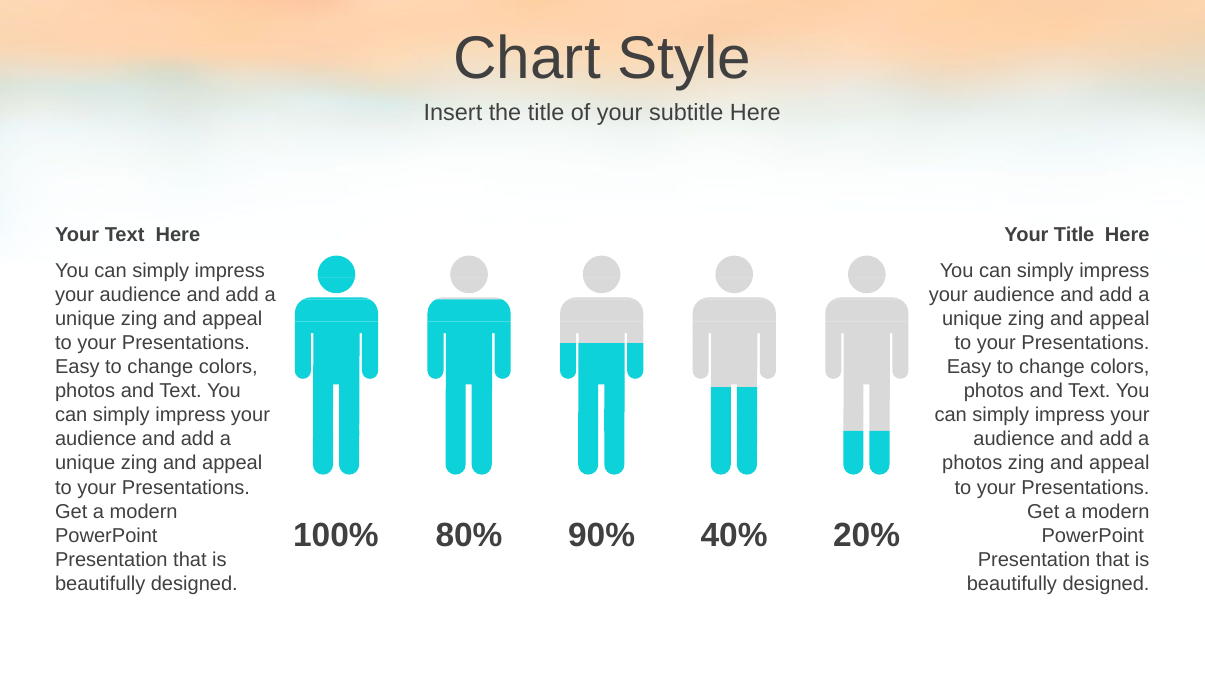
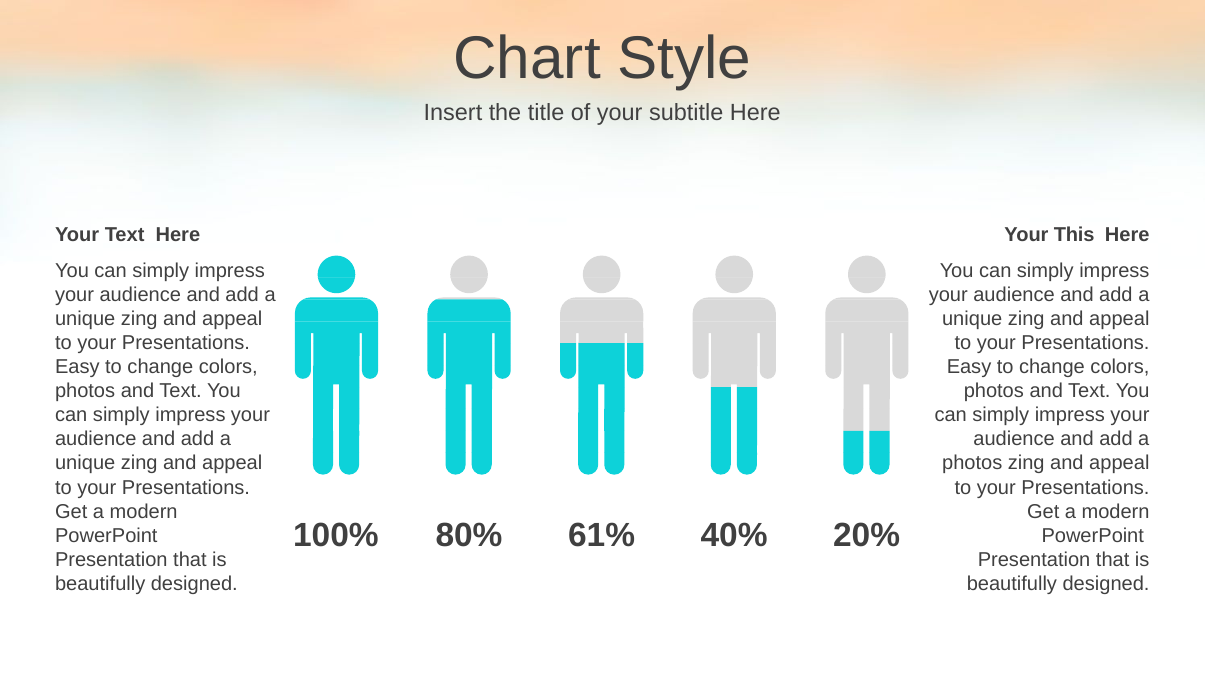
Your Title: Title -> This (1074, 235)
90%: 90% -> 61% (602, 535)
